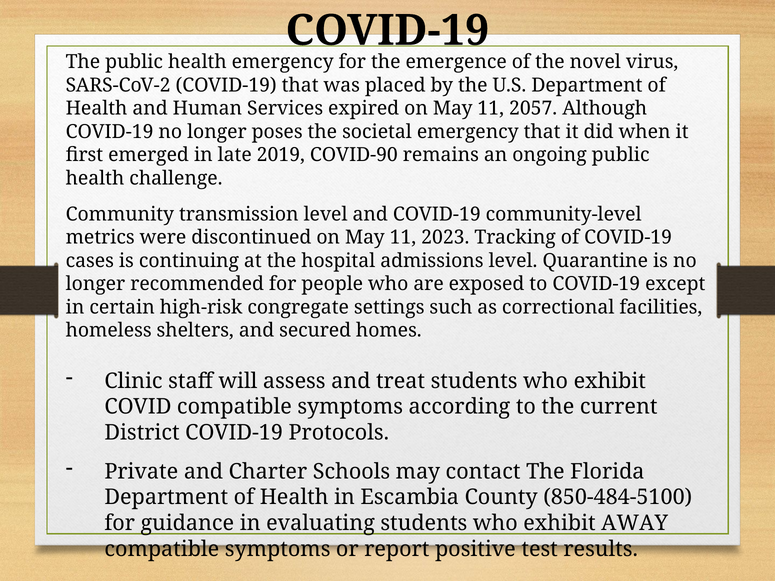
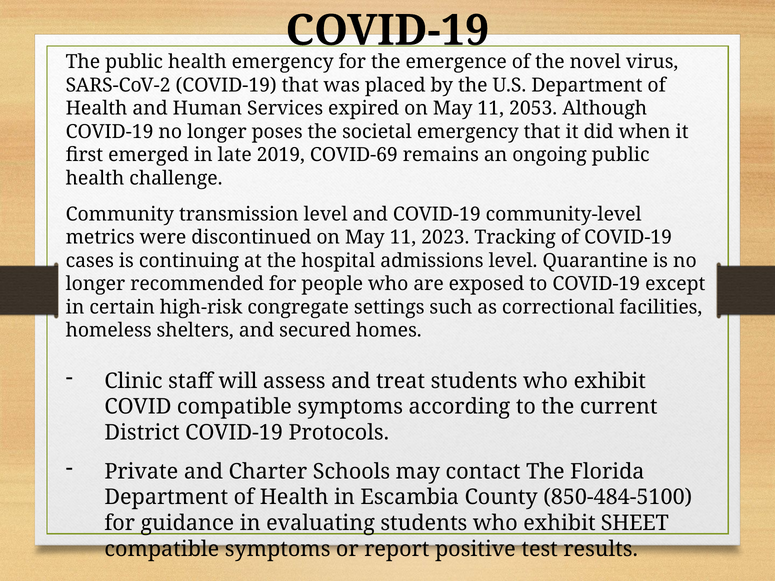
2057: 2057 -> 2053 (533, 108)
COVID-90: COVID-90 -> COVID-69 (354, 155)
AWAY: AWAY -> SHEET (635, 523)
